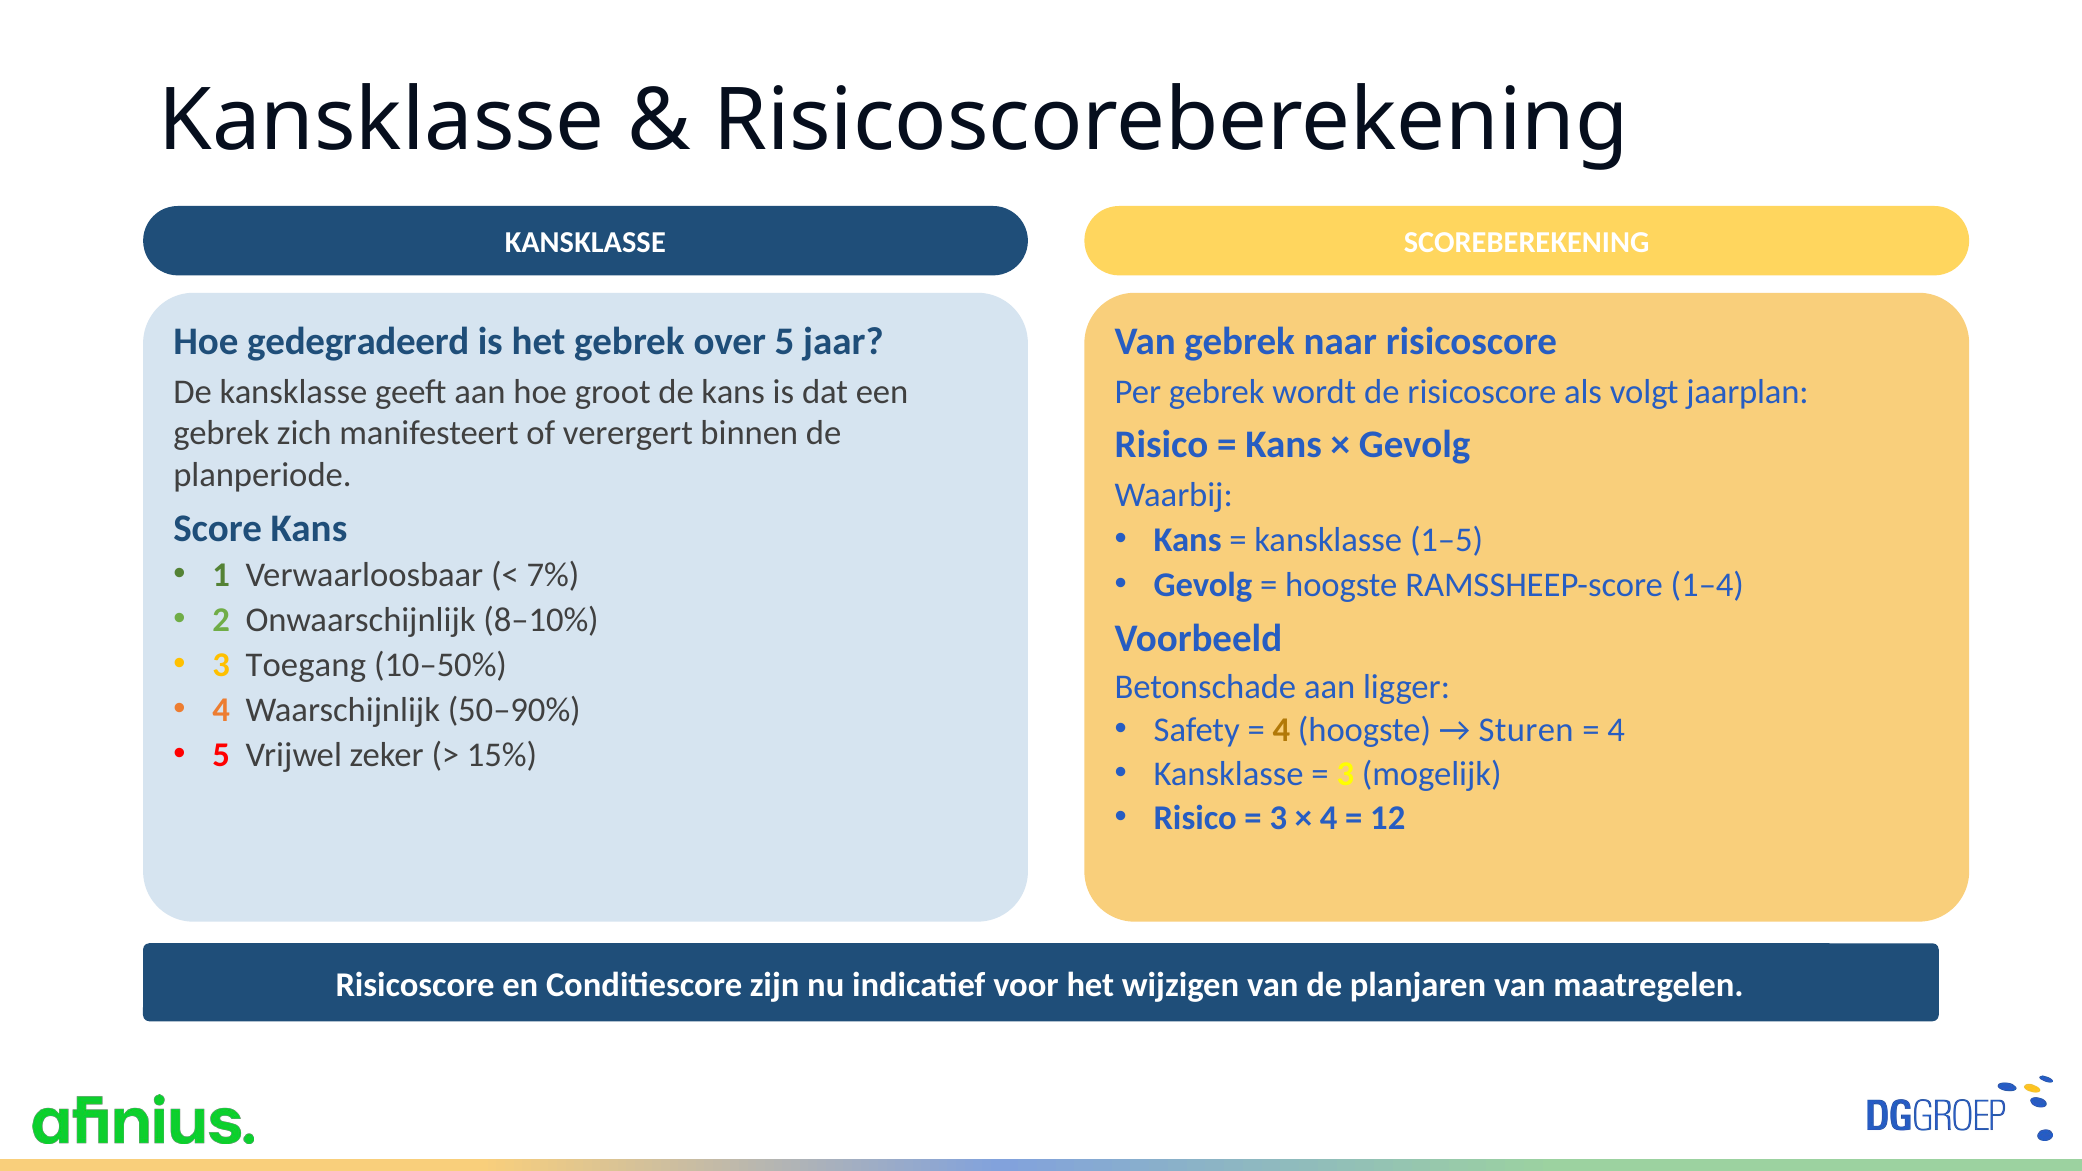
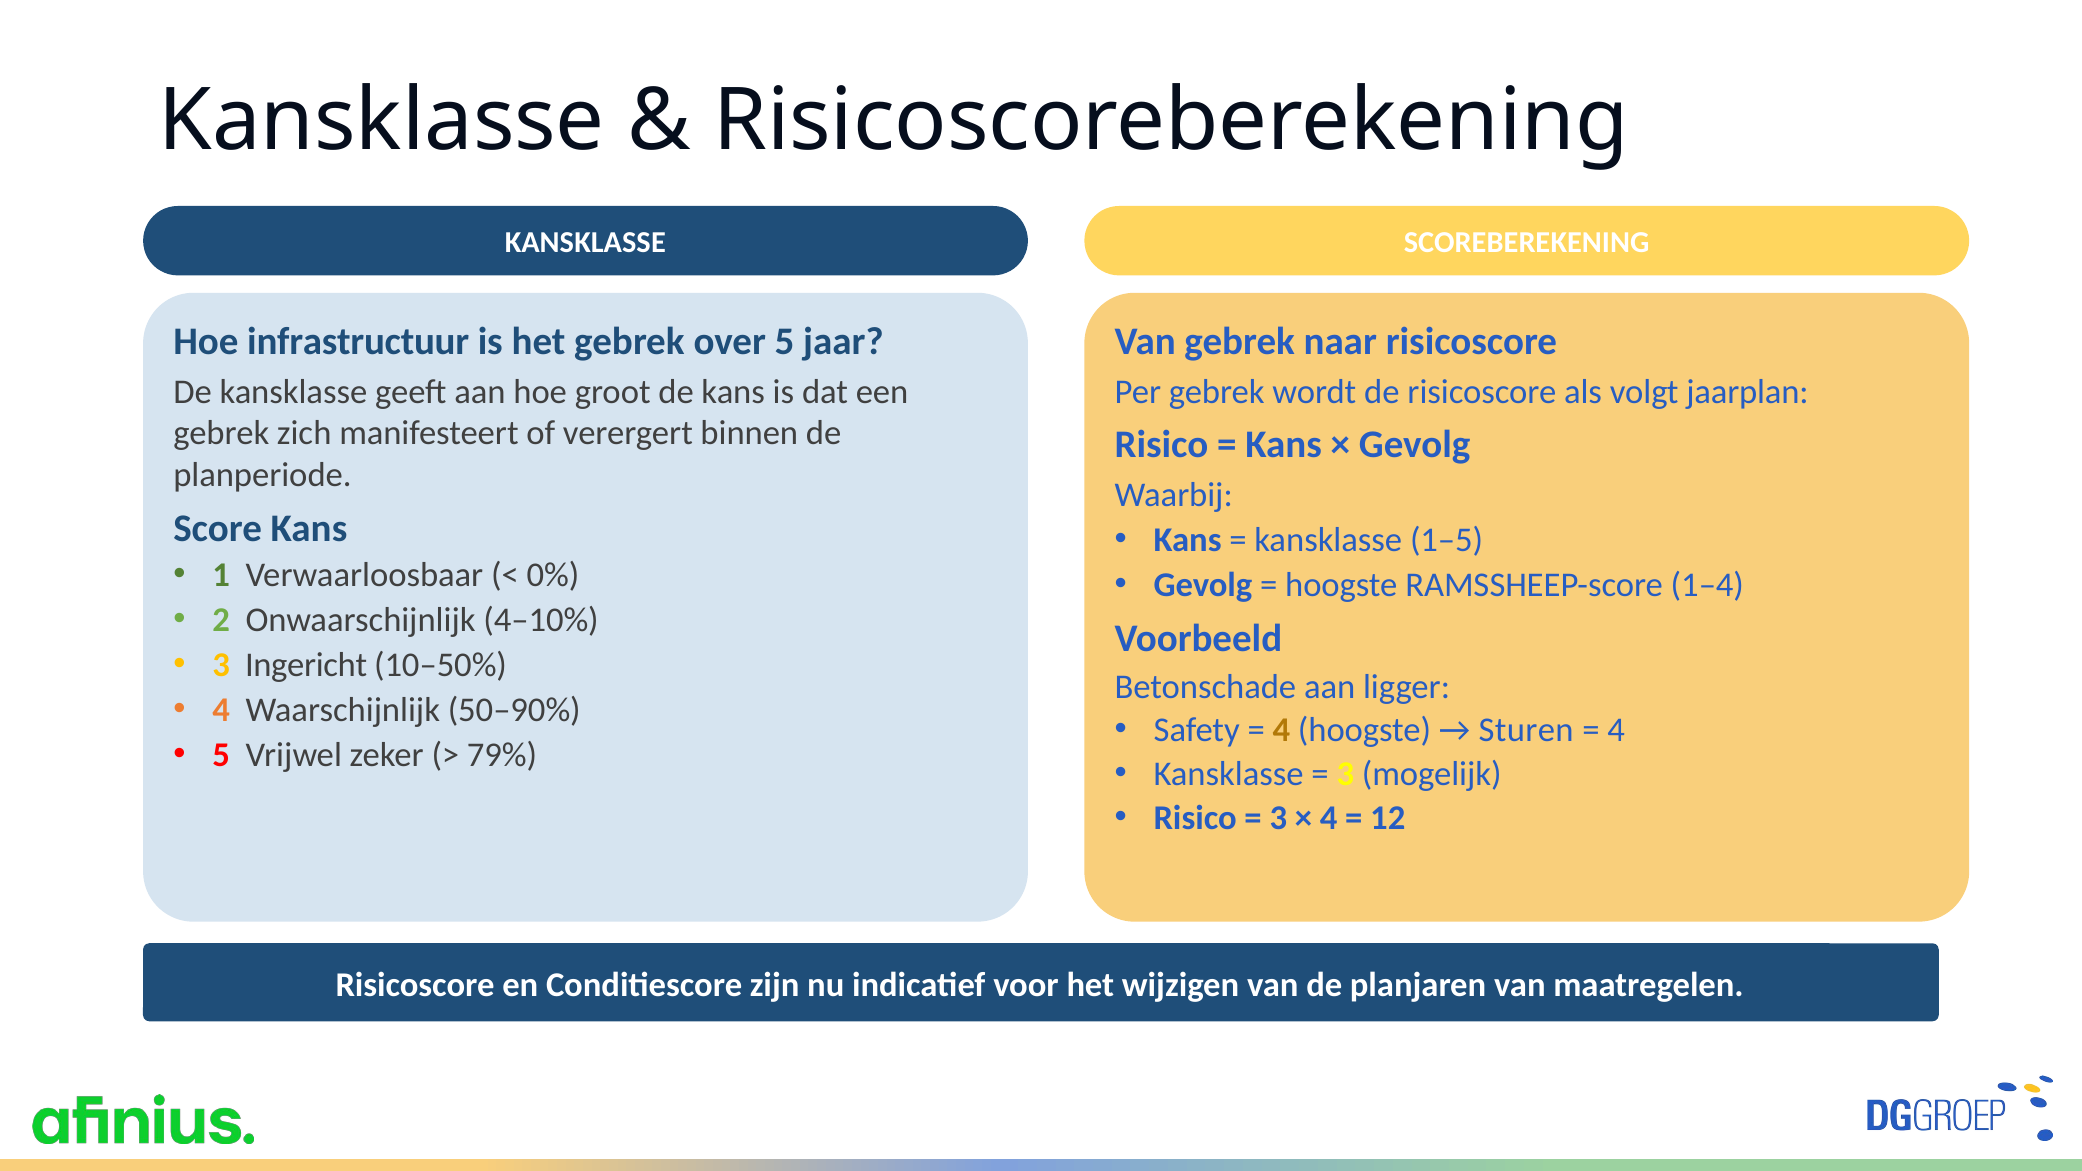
gedegradeerd: gedegradeerd -> infrastructuur (358, 341)
7%: 7% -> 0% (553, 576)
8–10%: 8–10% -> 4–10% (541, 620)
Toegang: Toegang -> Ingericht (306, 665)
15%: 15% -> 79% (502, 755)
